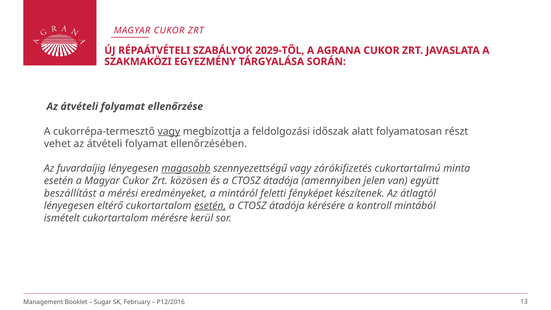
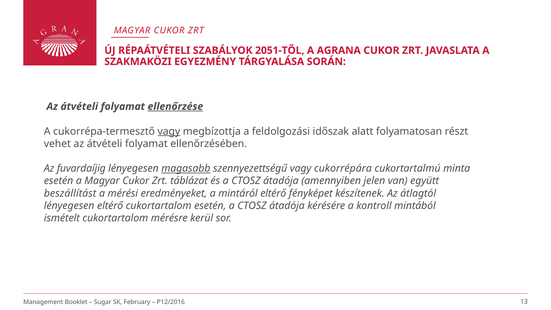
2029-TŐL: 2029-TŐL -> 2051-TŐL (280, 50)
ellenőrzése underline: none -> present (175, 106)
zárókifizetés: zárókifizetés -> cukorrépára (343, 168)
közösen: közösen -> táblázat (189, 181)
mintáról feletti: feletti -> eltérő (273, 193)
esetén underline: present -> none (210, 206)
